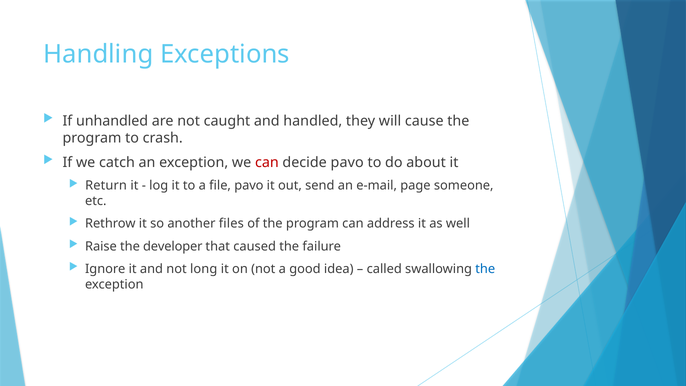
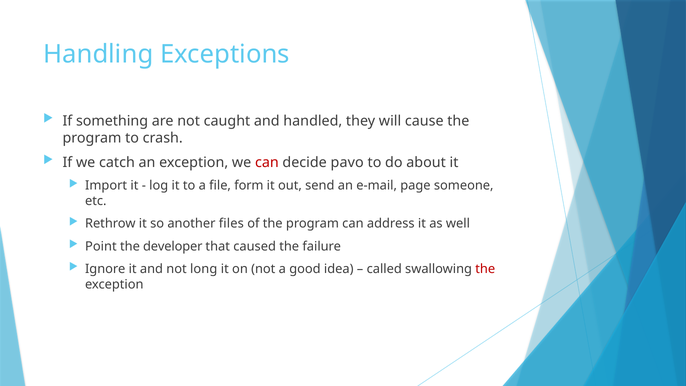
unhandled: unhandled -> something (112, 121)
Return: Return -> Import (106, 186)
file pavo: pavo -> form (249, 186)
Raise: Raise -> Point (101, 246)
the colour: blue -> red (485, 269)
